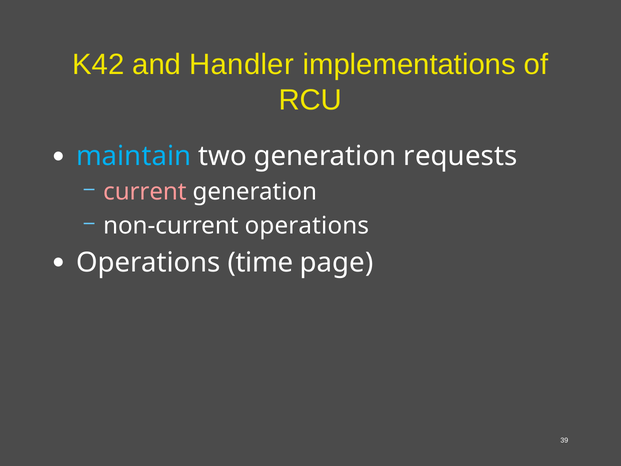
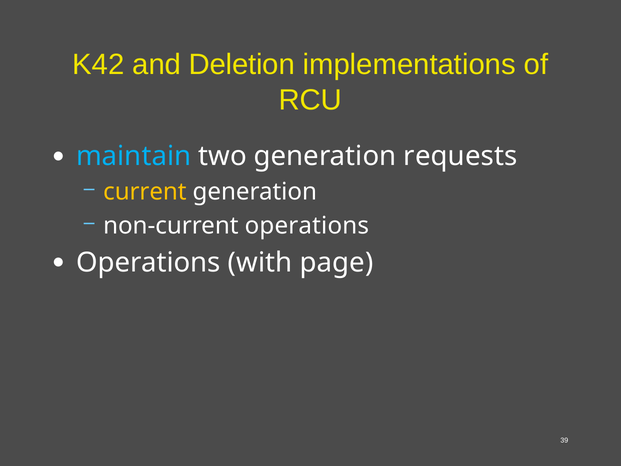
Handler: Handler -> Deletion (242, 65)
current colour: pink -> yellow (145, 192)
time: time -> with (260, 262)
